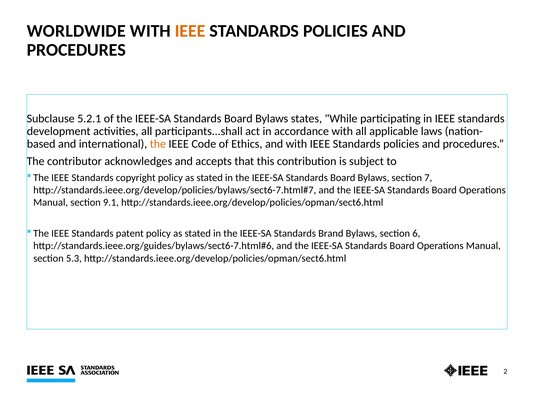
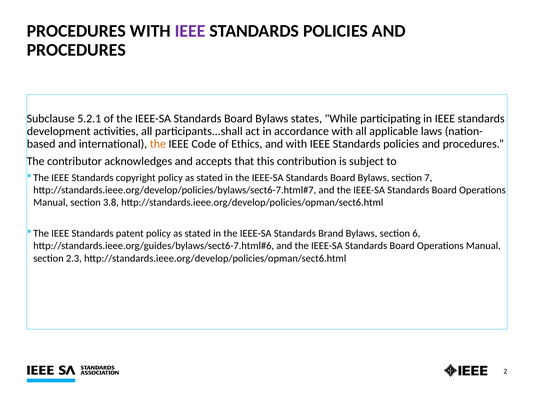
WORLDWIDE: WORLDWIDE -> PROCEDURES (76, 31)
IEEE colour: orange -> purple (190, 31)
9.1: 9.1 -> 3.8 (111, 203)
5.3: 5.3 -> 2.3 (74, 259)
